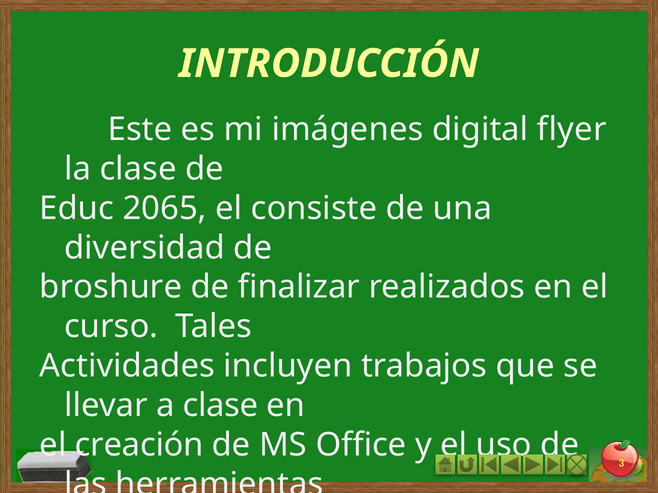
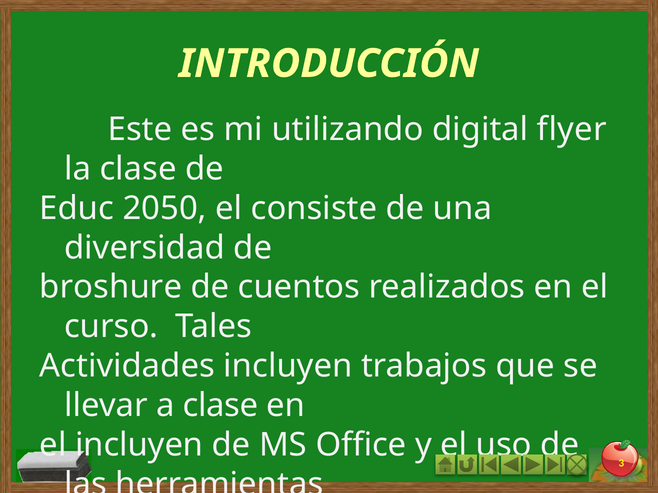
imágenes: imágenes -> utilizando (348, 130)
2065: 2065 -> 2050 (165, 208)
finalizar: finalizar -> cuentos (299, 287)
el creación: creación -> incluyen (139, 445)
